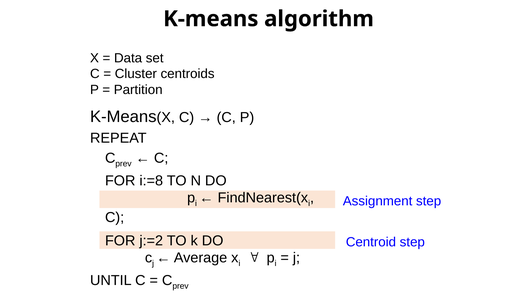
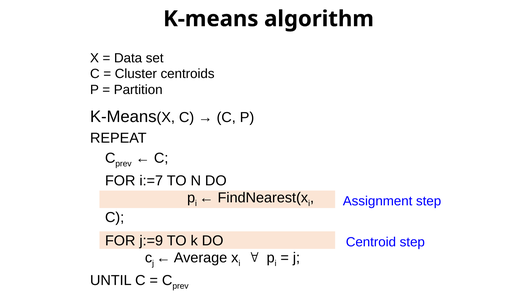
i:=8: i:=8 -> i:=7 (151, 181)
j:=2: j:=2 -> j:=9 (151, 241)
